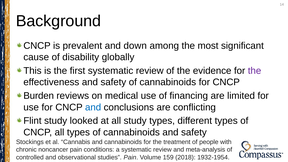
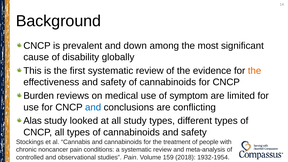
the colour: purple -> orange (255, 71)
financing: financing -> symptom (189, 96)
Flint: Flint -> Alas (33, 121)
